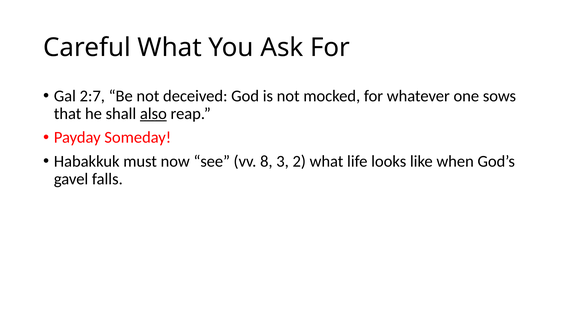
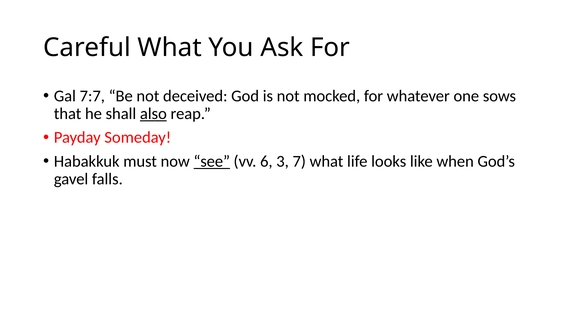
2:7: 2:7 -> 7:7 (92, 96)
see underline: none -> present (212, 161)
8: 8 -> 6 (266, 161)
2: 2 -> 7 (299, 161)
